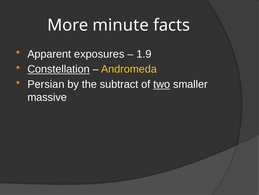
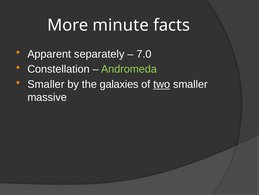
exposures: exposures -> separately (99, 54)
1.9: 1.9 -> 7.0 (144, 54)
Constellation underline: present -> none (59, 69)
Andromeda colour: yellow -> light green (129, 69)
Persian: Persian -> Smaller (46, 84)
subtract: subtract -> galaxies (119, 84)
